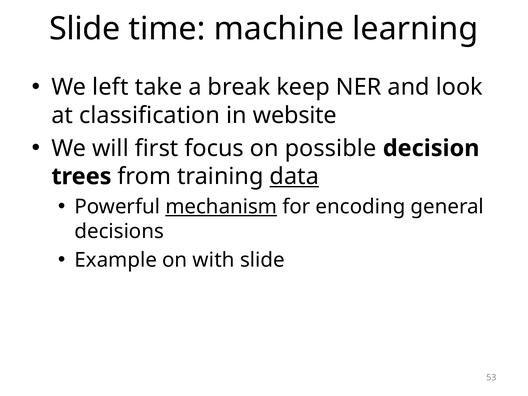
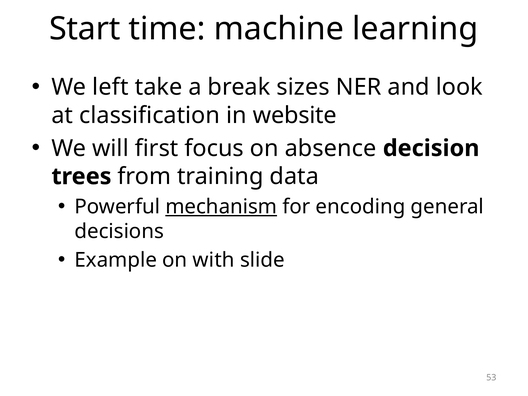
Slide: Slide -> Start (85, 29)
keep: keep -> sizes (303, 87)
possible: possible -> absence (330, 148)
data underline: present -> none (294, 176)
